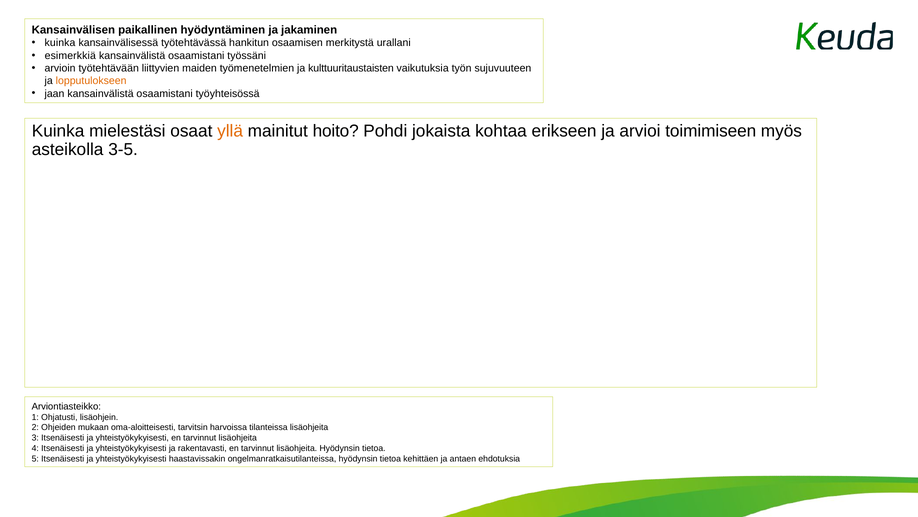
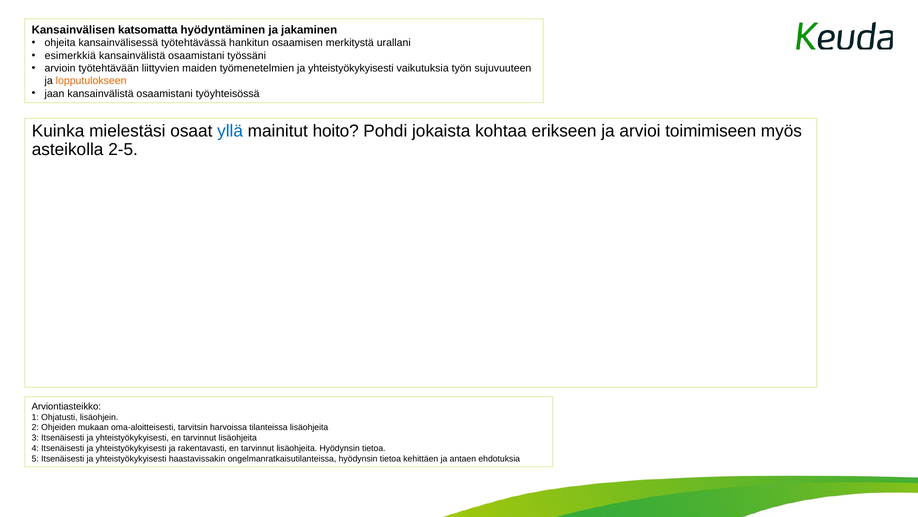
paikallinen: paikallinen -> katsomatta (148, 30)
kuinka: kuinka -> ohjeita (60, 43)
työmenetelmien ja kulttuuritaustaisten: kulttuuritaustaisten -> yhteistyökykyisesti (351, 68)
yllä colour: orange -> blue (230, 131)
3-5: 3-5 -> 2-5 (123, 149)
